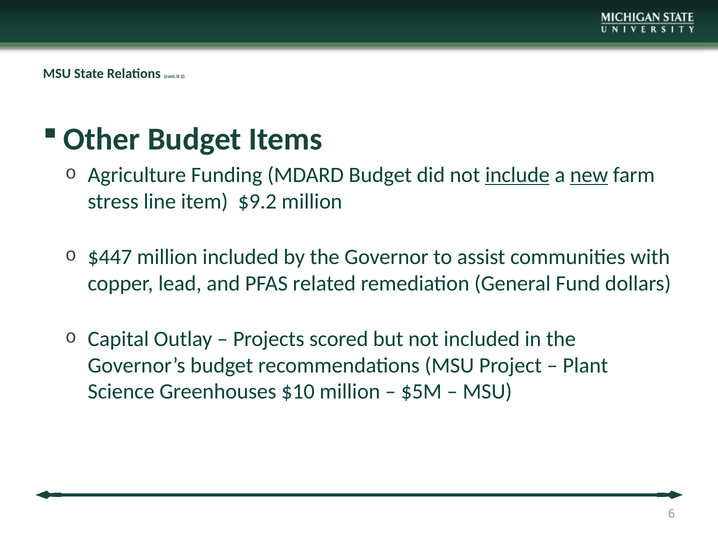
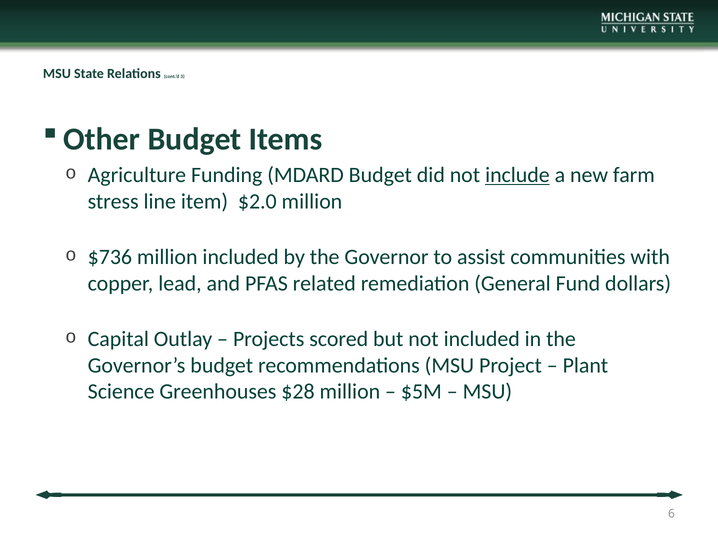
new underline: present -> none (589, 175)
$9.2: $9.2 -> $2.0 (257, 202)
$447: $447 -> $736 (110, 257)
$10: $10 -> $28 (298, 392)
